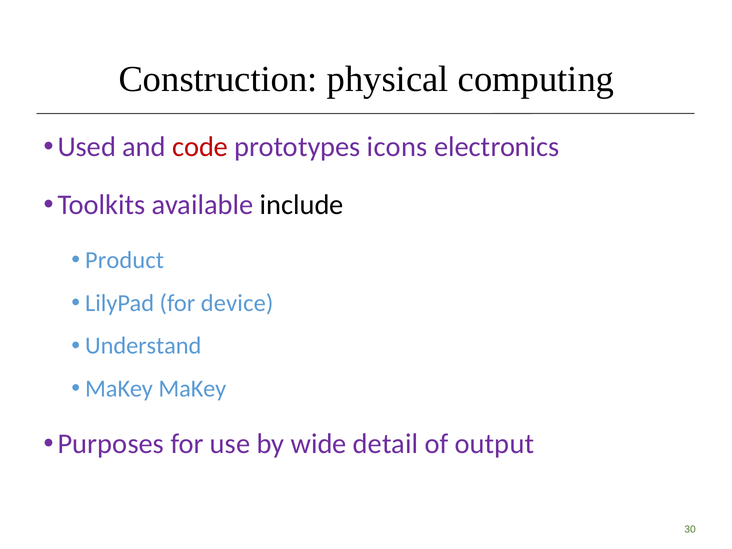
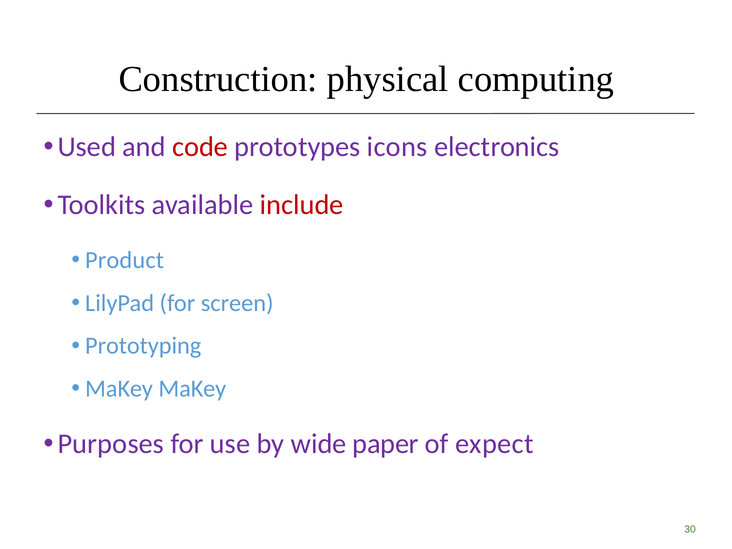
include colour: black -> red (302, 205)
device: device -> screen (237, 303)
Understand: Understand -> Prototyping (143, 346)
detail: detail -> paper (386, 444)
output: output -> expect (494, 444)
